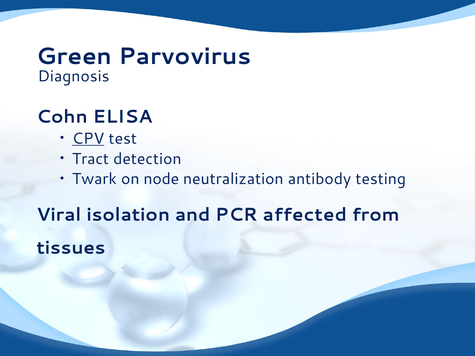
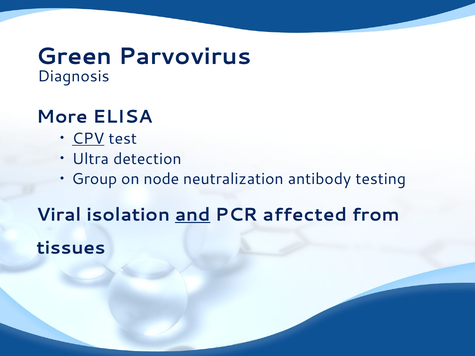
Cohn: Cohn -> More (62, 117)
Tract: Tract -> Ultra (90, 159)
Twark: Twark -> Group (94, 179)
and underline: none -> present (193, 215)
